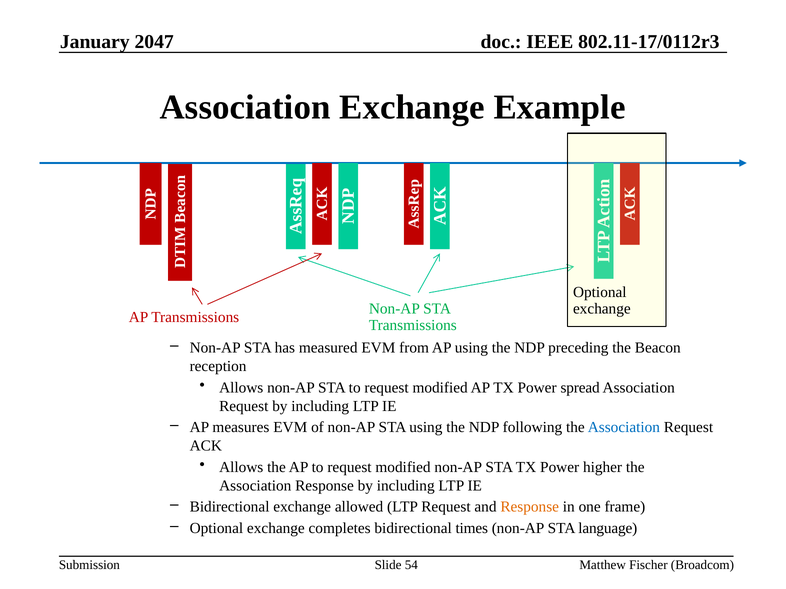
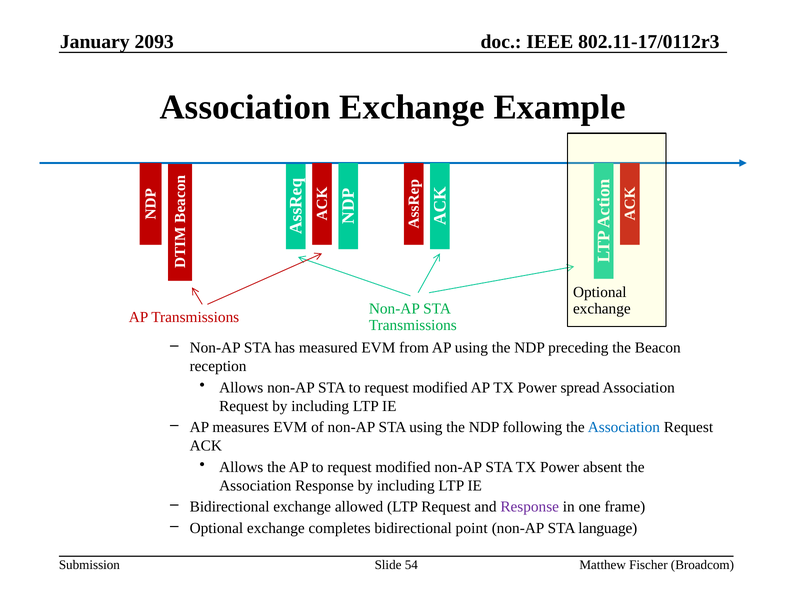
2047: 2047 -> 2093 (154, 42)
higher: higher -> absent (603, 468)
Response colour: orange -> purple (530, 507)
times: times -> point (472, 529)
